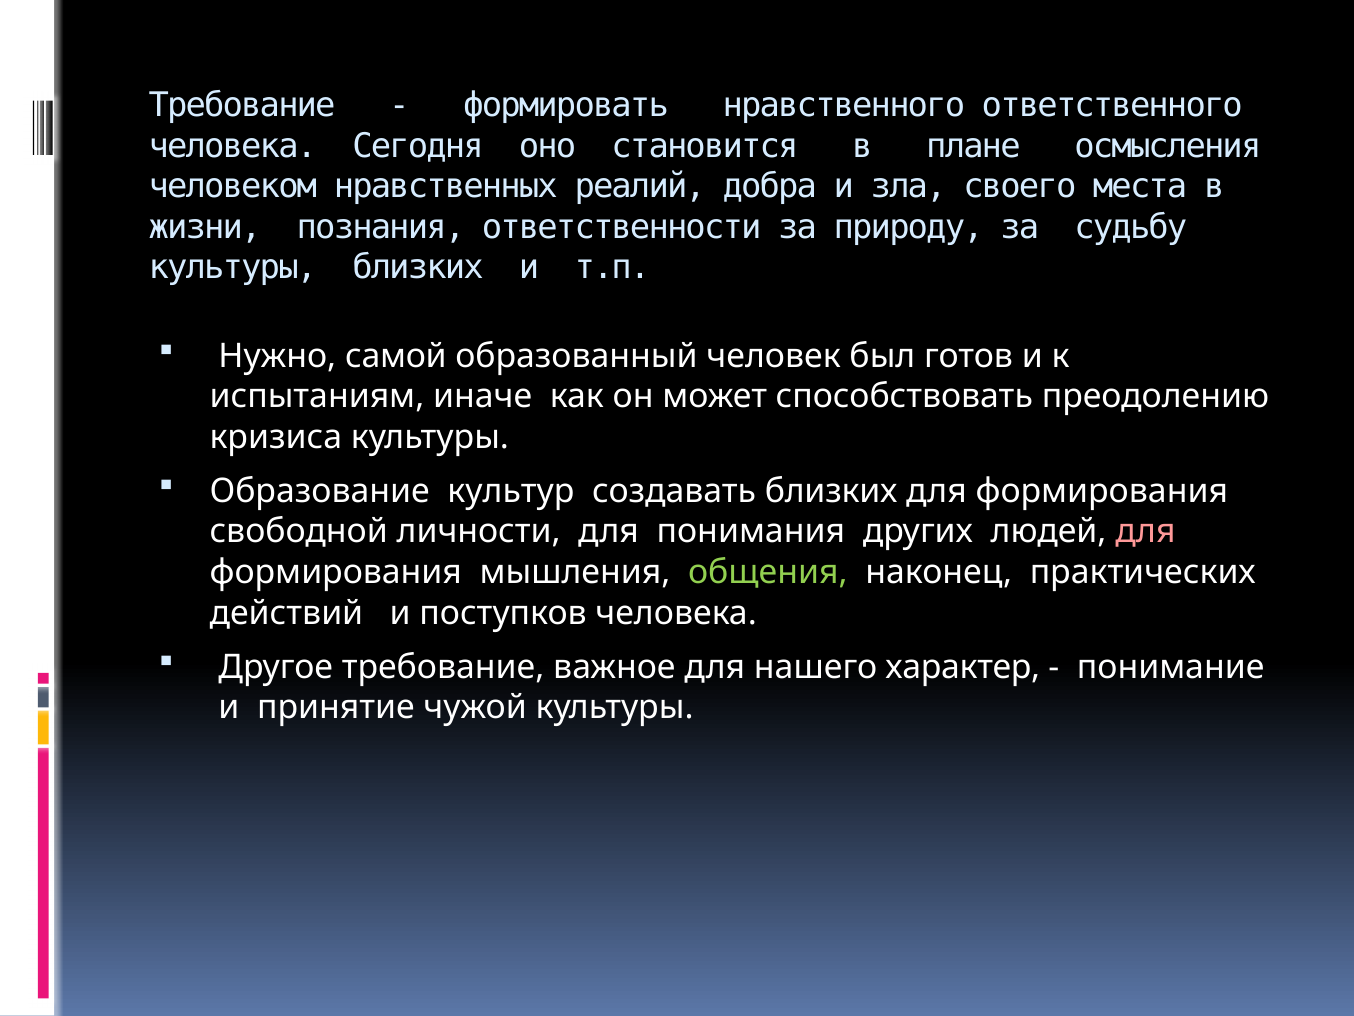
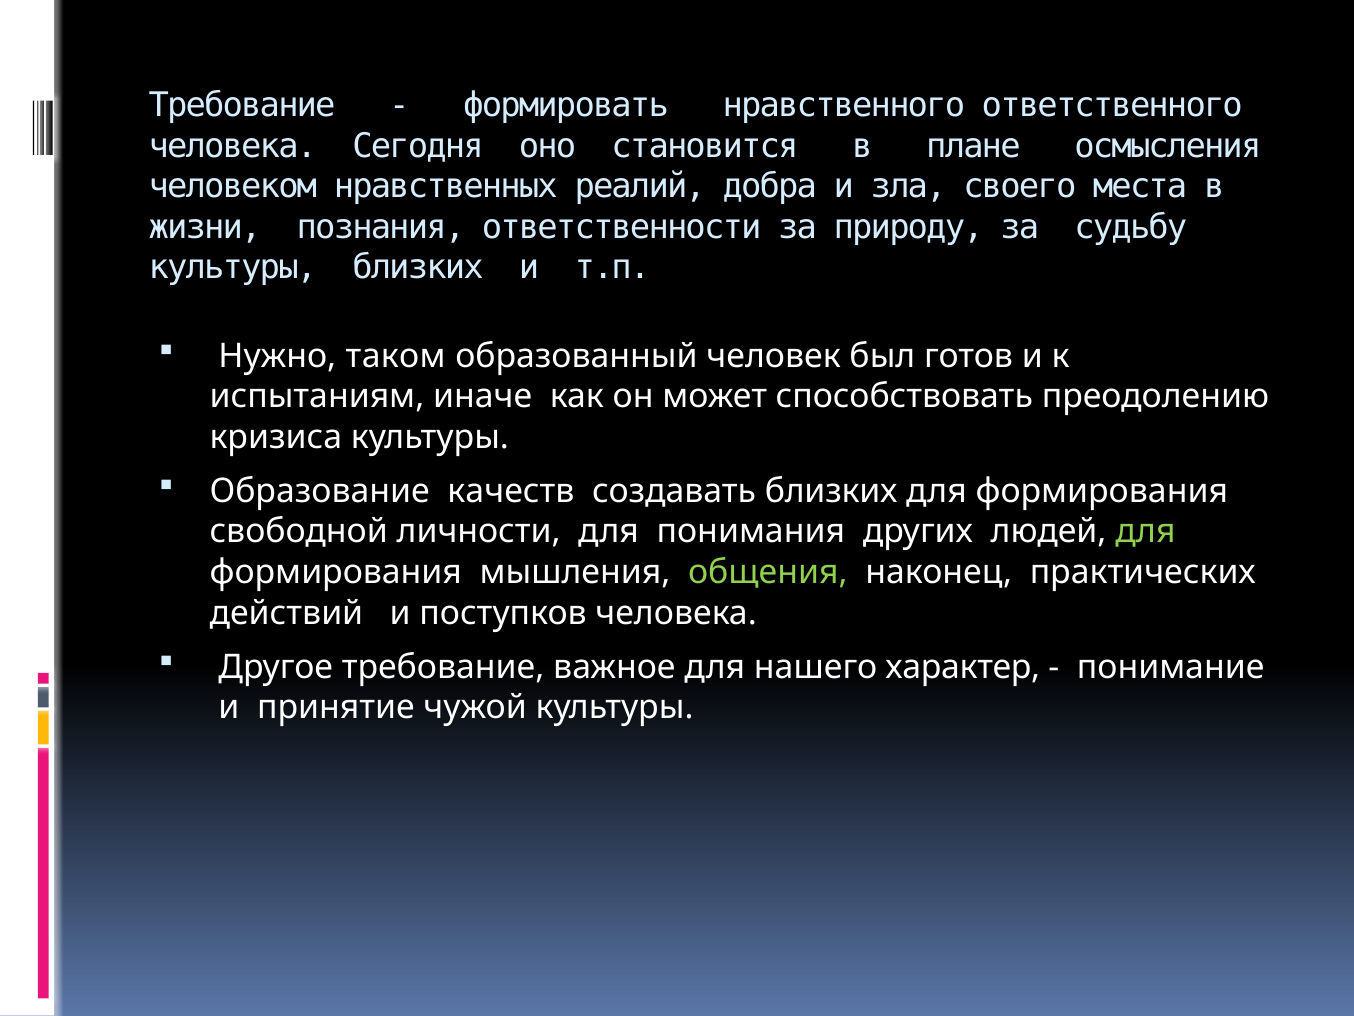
самой: самой -> таком (396, 356)
культур: культур -> качеств (511, 491)
для colour: pink -> light green (1146, 531)
